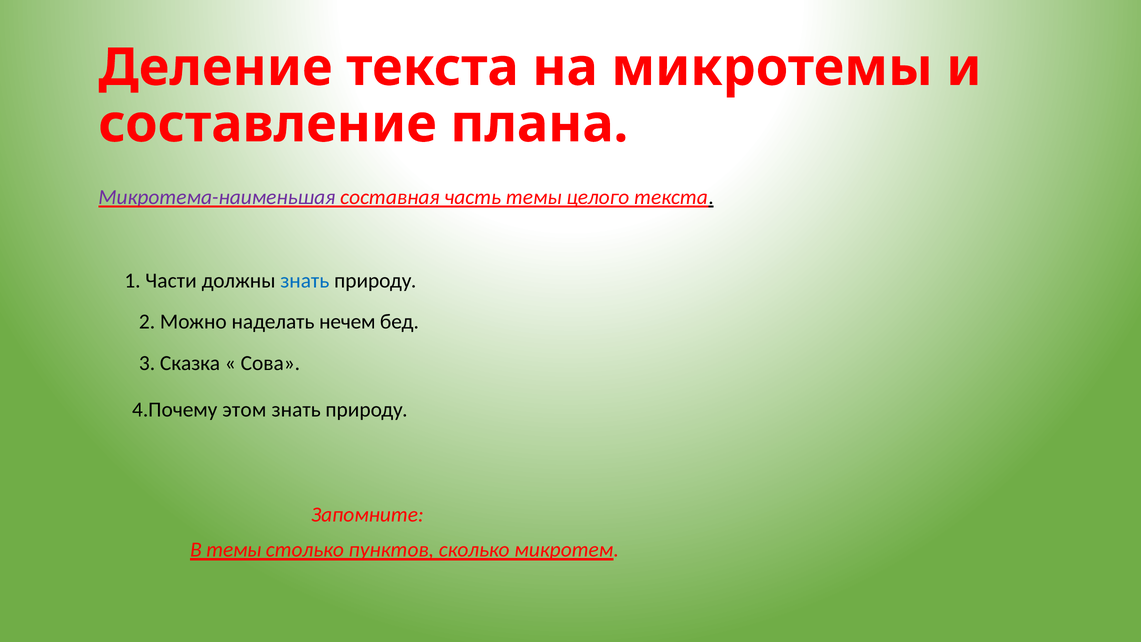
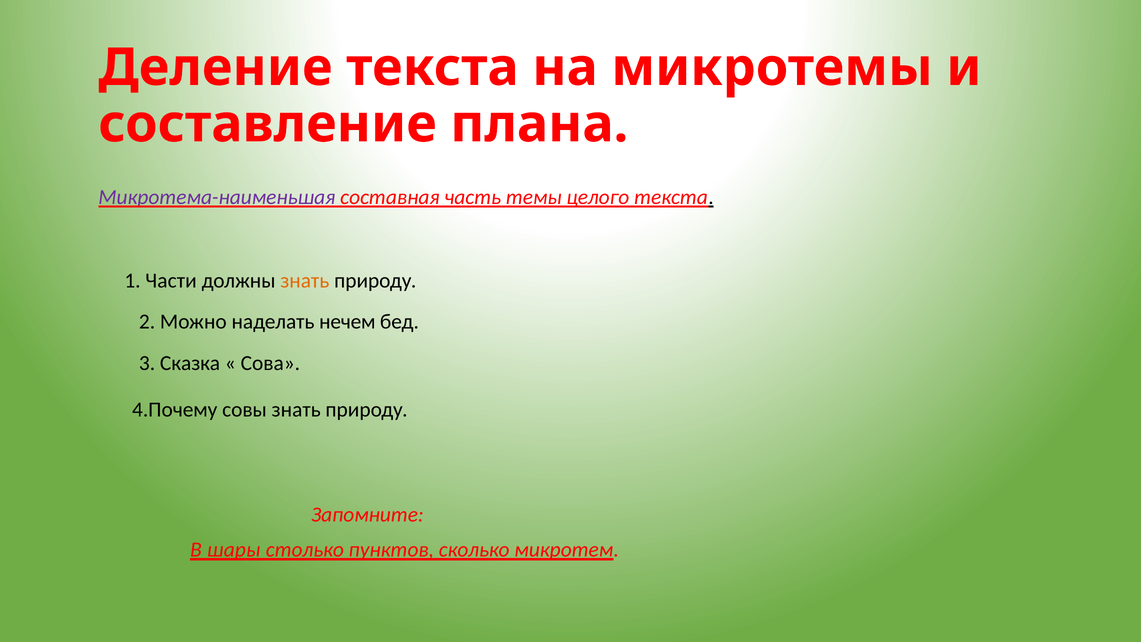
знать colour: blue -> orange (305, 280)
этом: этом -> совы (245, 410)
В темы: темы -> шары (234, 550)
